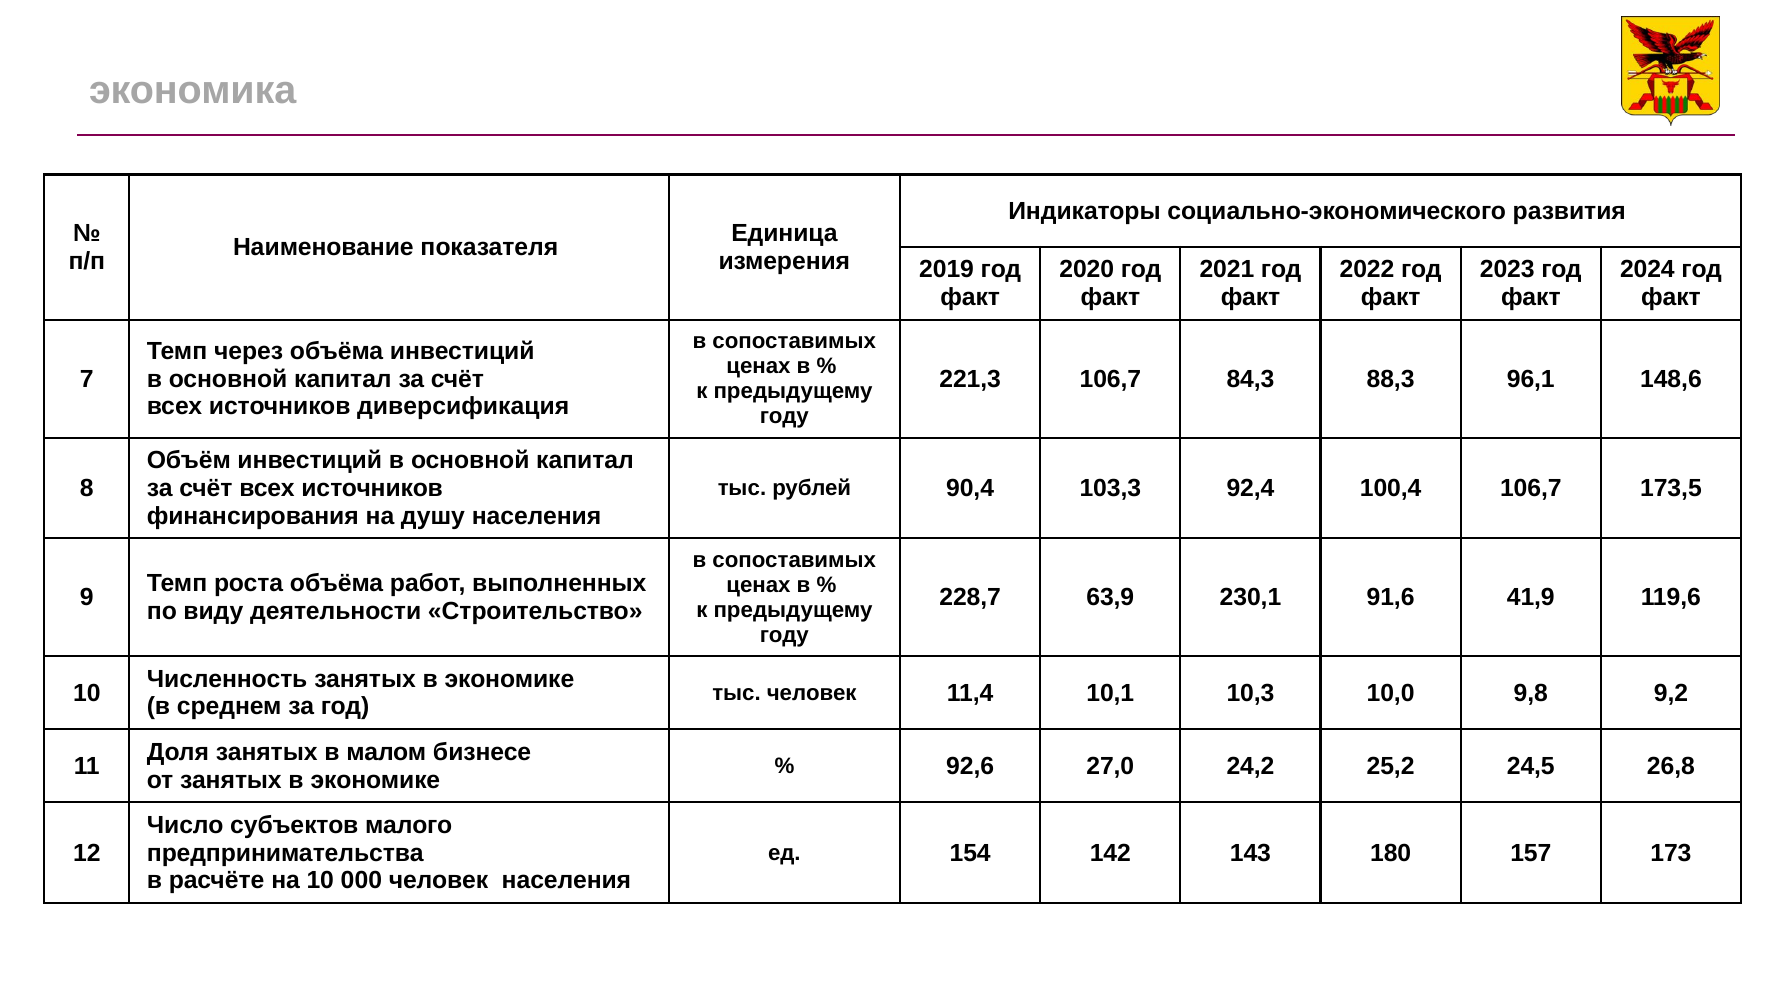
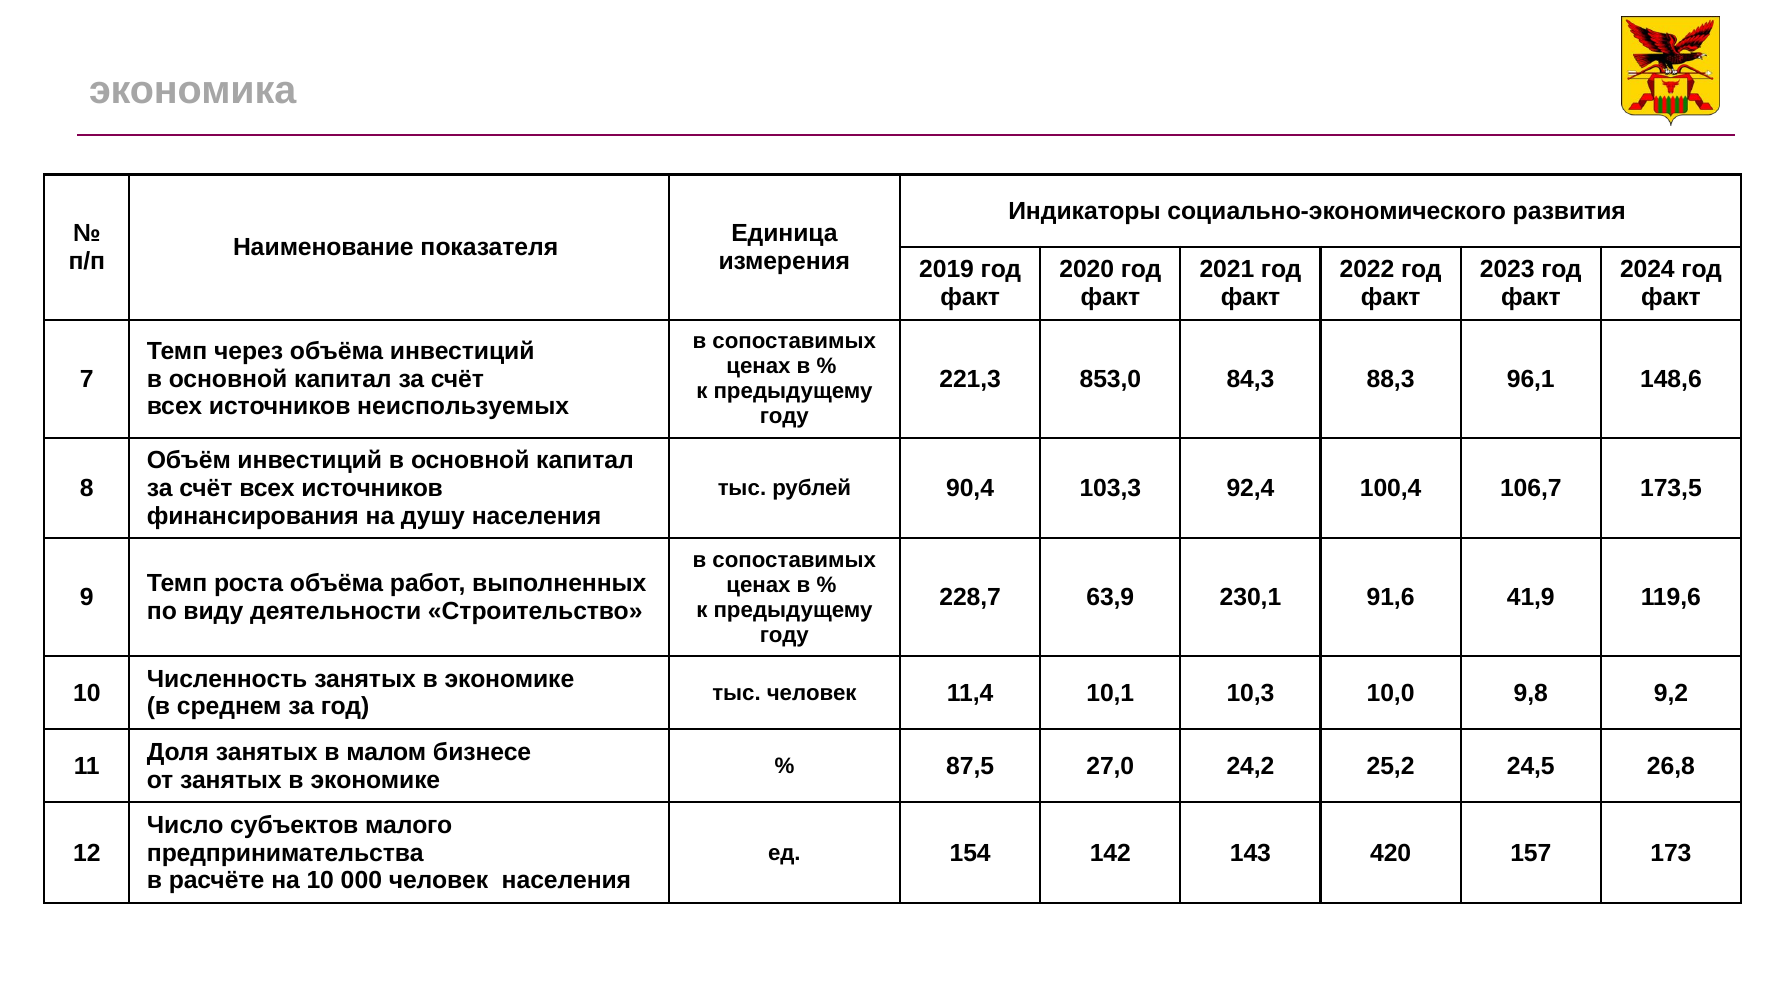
221,3 106,7: 106,7 -> 853,0 (1110, 379)
диверсификация: диверсификация -> неиспользуемых (463, 406)
92,6: 92,6 -> 87,5 (970, 766)
180: 180 -> 420 (1391, 852)
